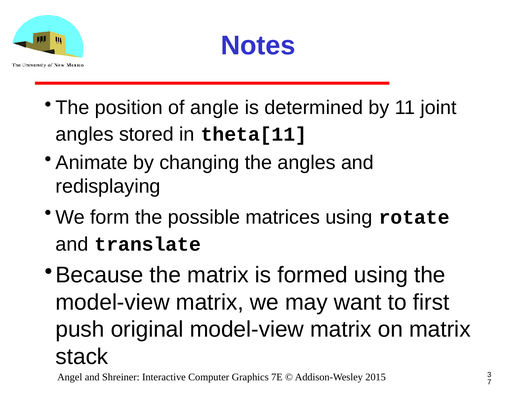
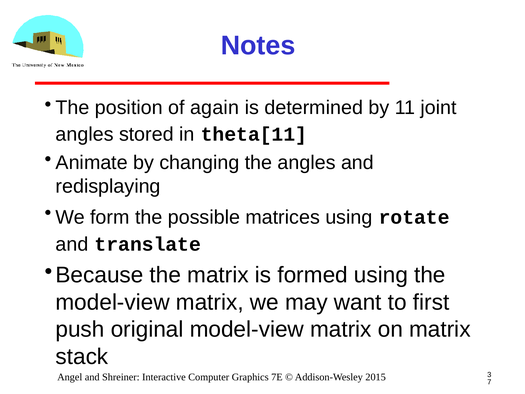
angle: angle -> again (215, 108)
